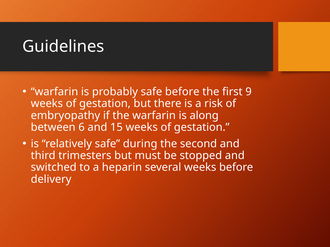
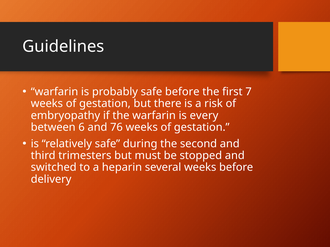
9: 9 -> 7 (249, 92)
along: along -> every (204, 116)
15: 15 -> 76 (116, 127)
